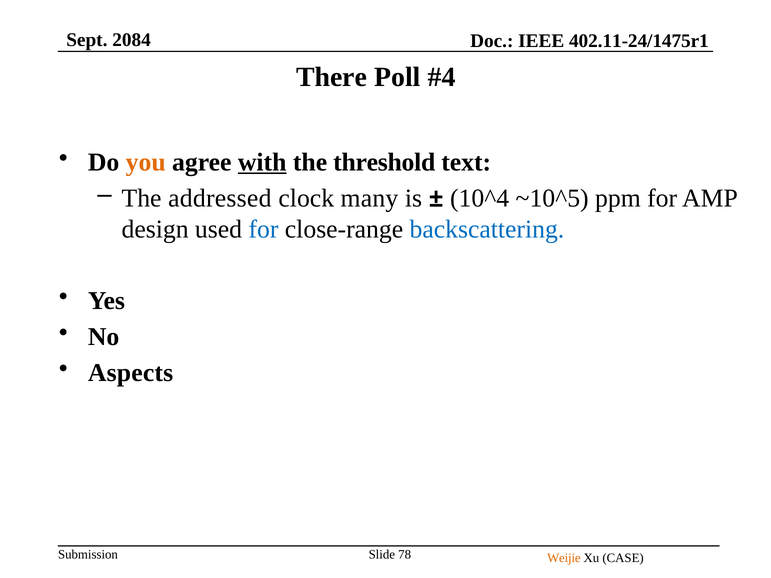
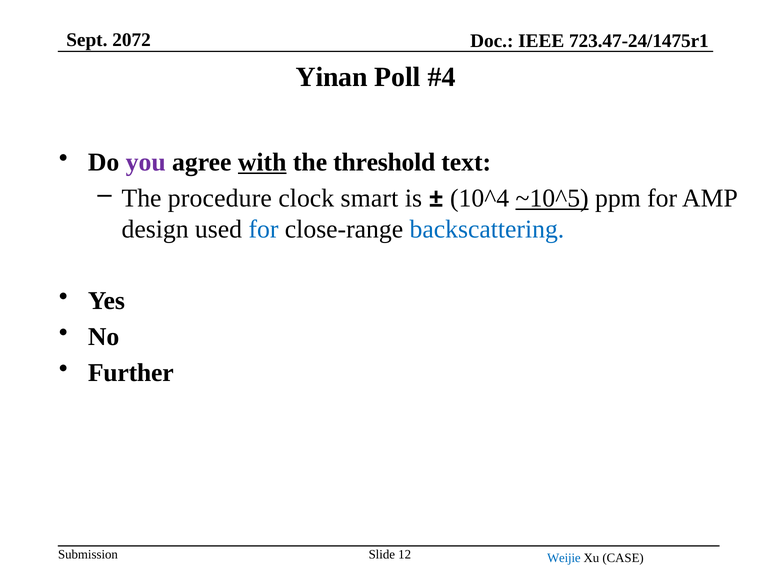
2084: 2084 -> 2072 (132, 40)
402.11-24/1475r1: 402.11-24/1475r1 -> 723.47-24/1475r1 (639, 41)
There: There -> Yinan (332, 77)
you colour: orange -> purple (146, 162)
addressed: addressed -> procedure (220, 198)
many: many -> smart (369, 198)
~10^5 underline: none -> present (552, 198)
Aspects: Aspects -> Further (131, 373)
78: 78 -> 12 (405, 555)
Weijie colour: orange -> blue (564, 558)
